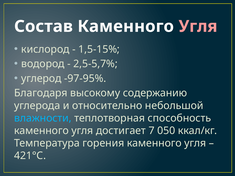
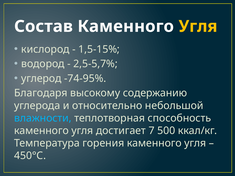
Угля colour: pink -> yellow (198, 26)
-97-95%: -97-95% -> -74-95% (85, 79)
050: 050 -> 500 (166, 131)
421°С: 421°С -> 450°С (30, 156)
